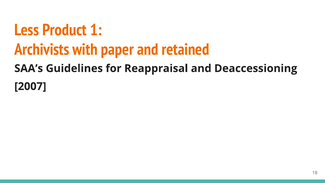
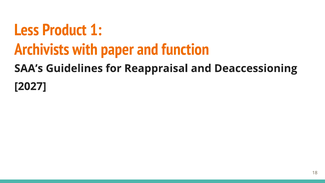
retained: retained -> function (185, 49)
2007: 2007 -> 2027 (30, 86)
